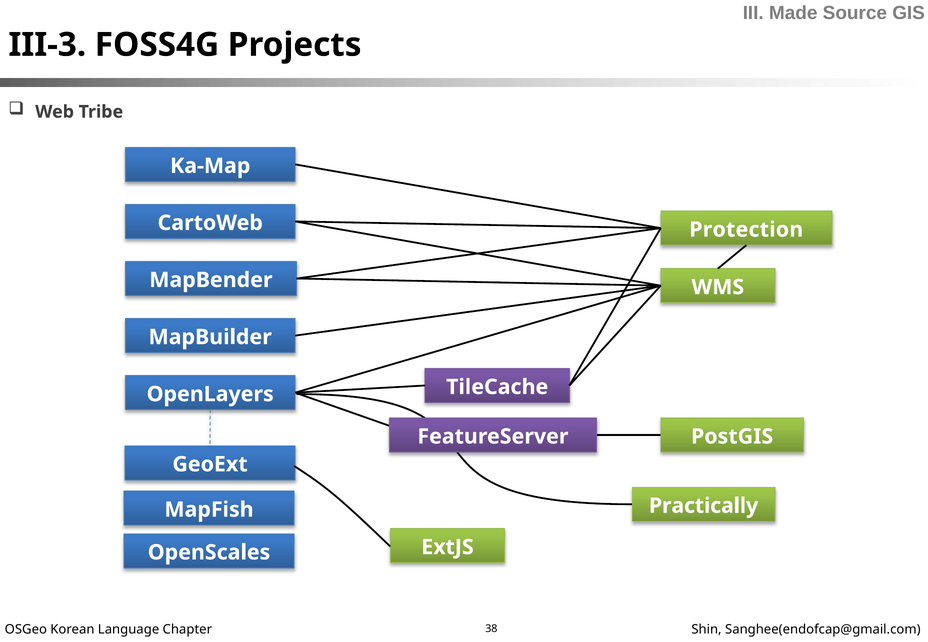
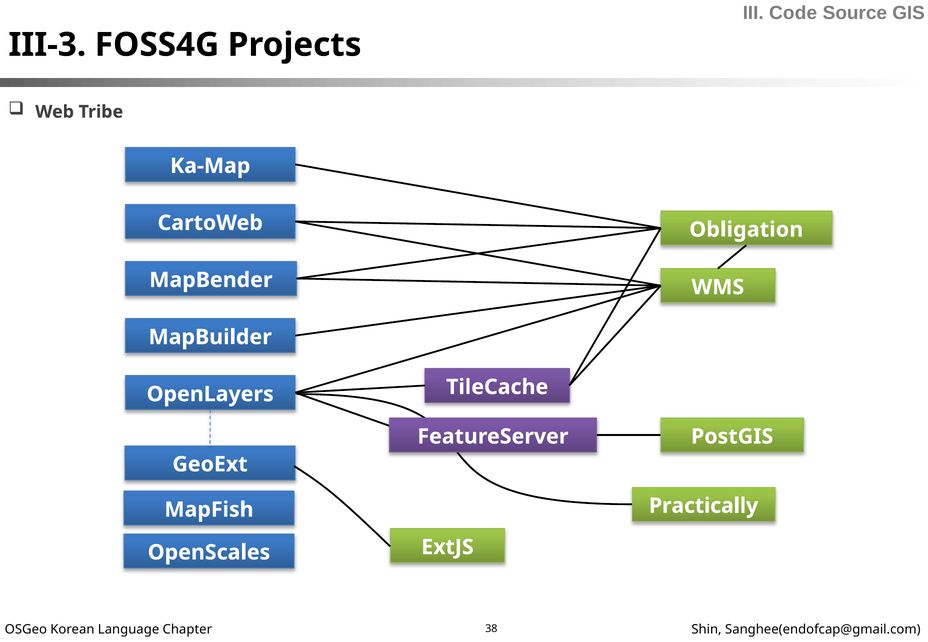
Made: Made -> Code (793, 13)
Protection: Protection -> Obligation (746, 230)
